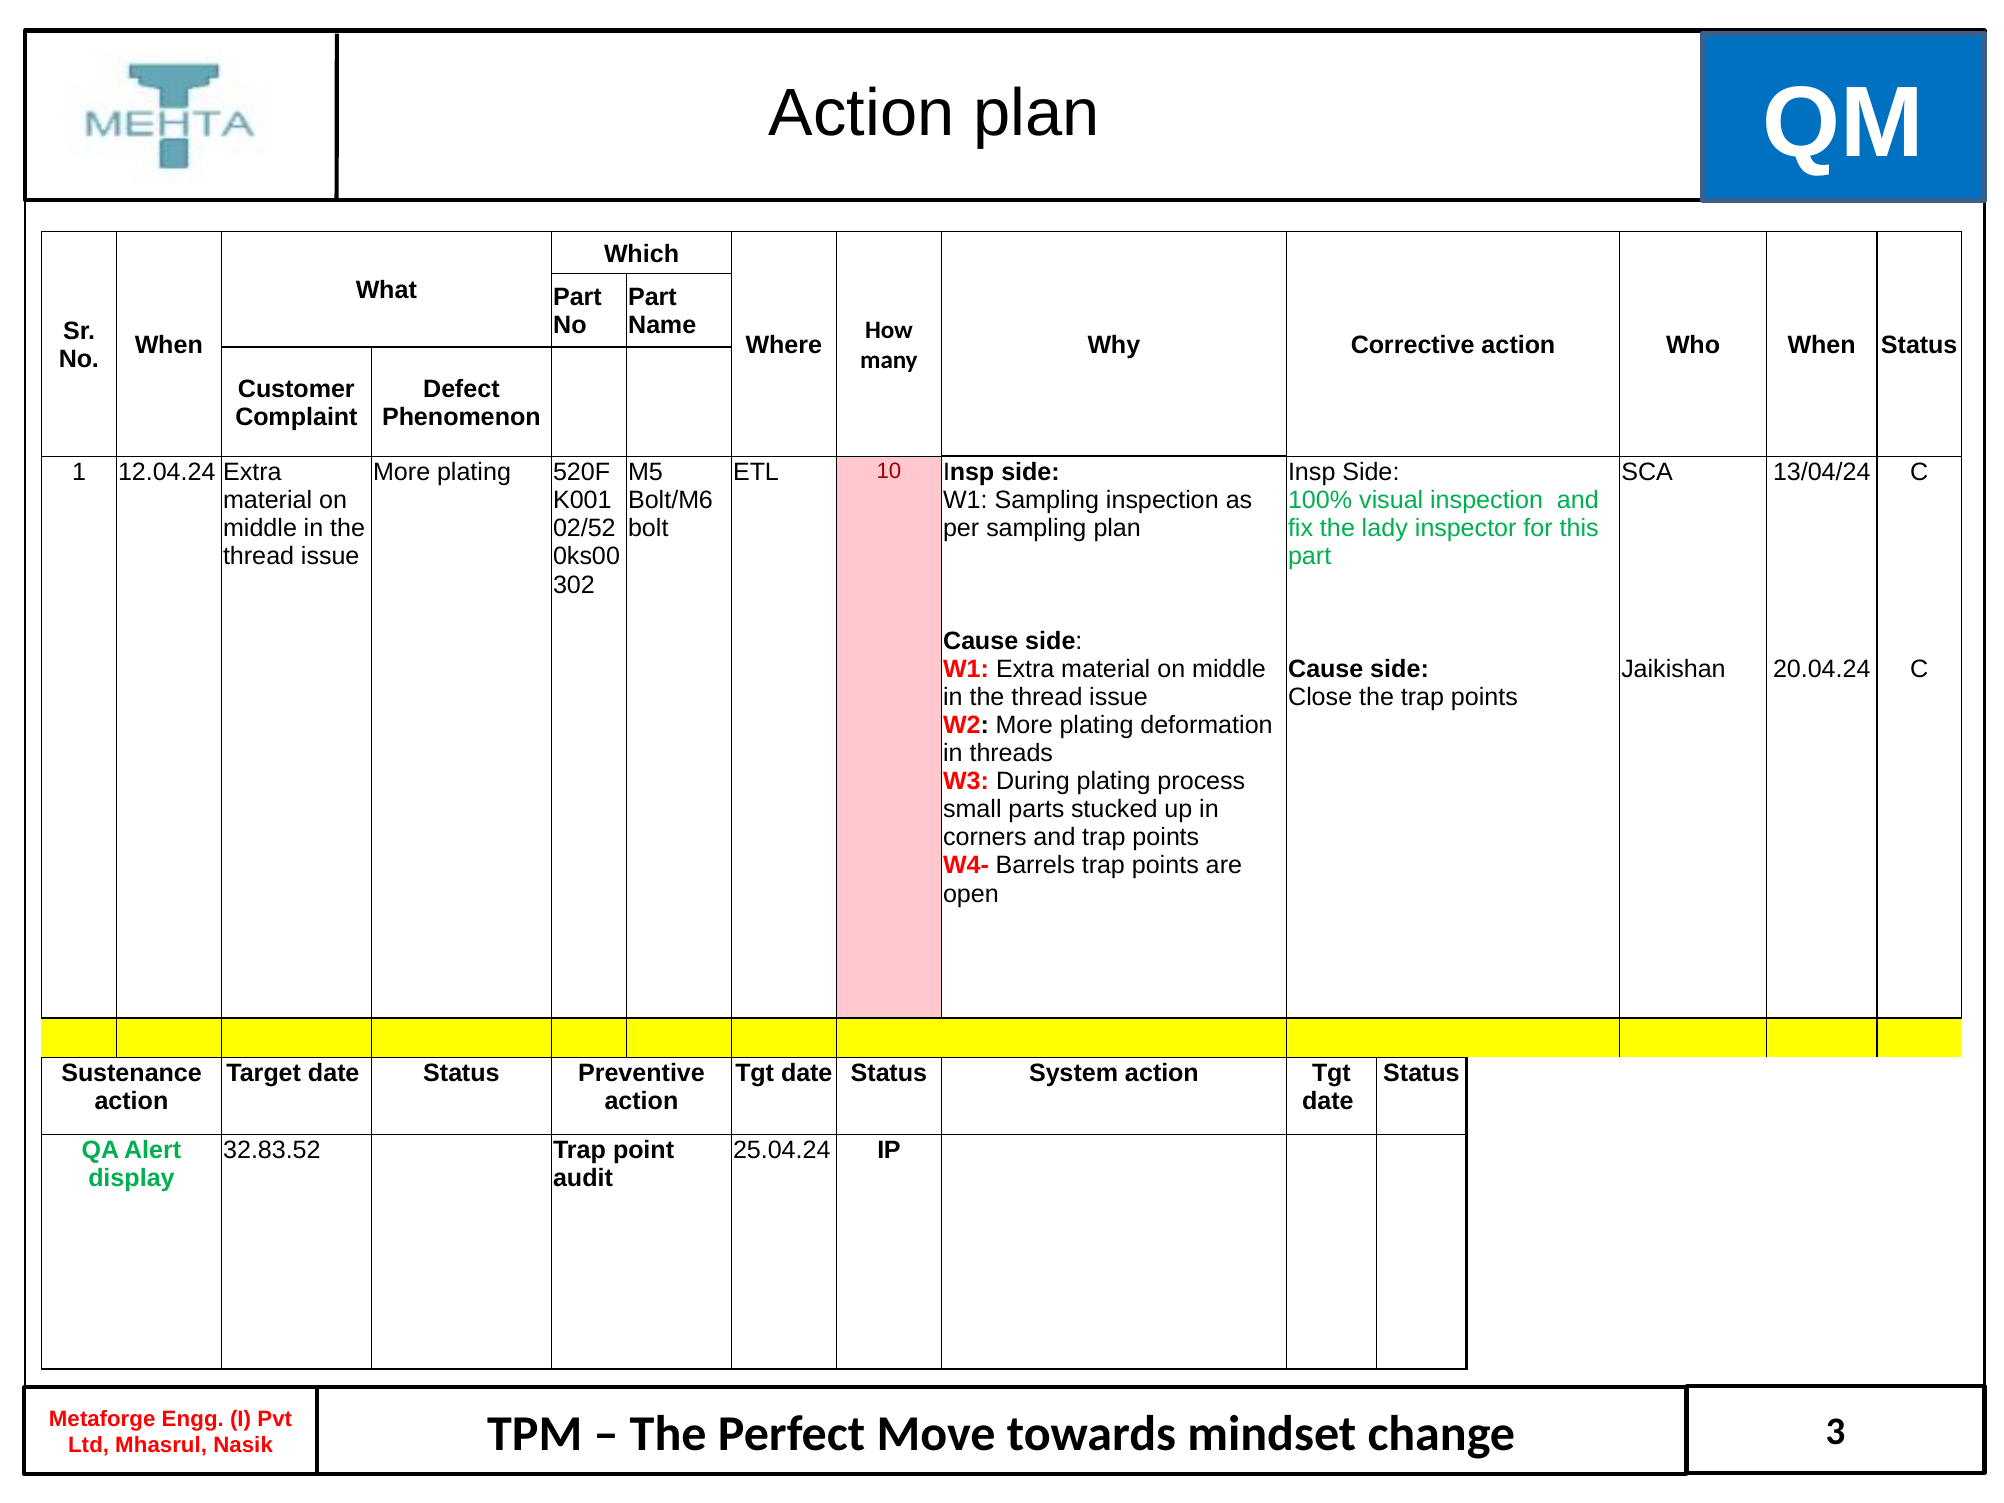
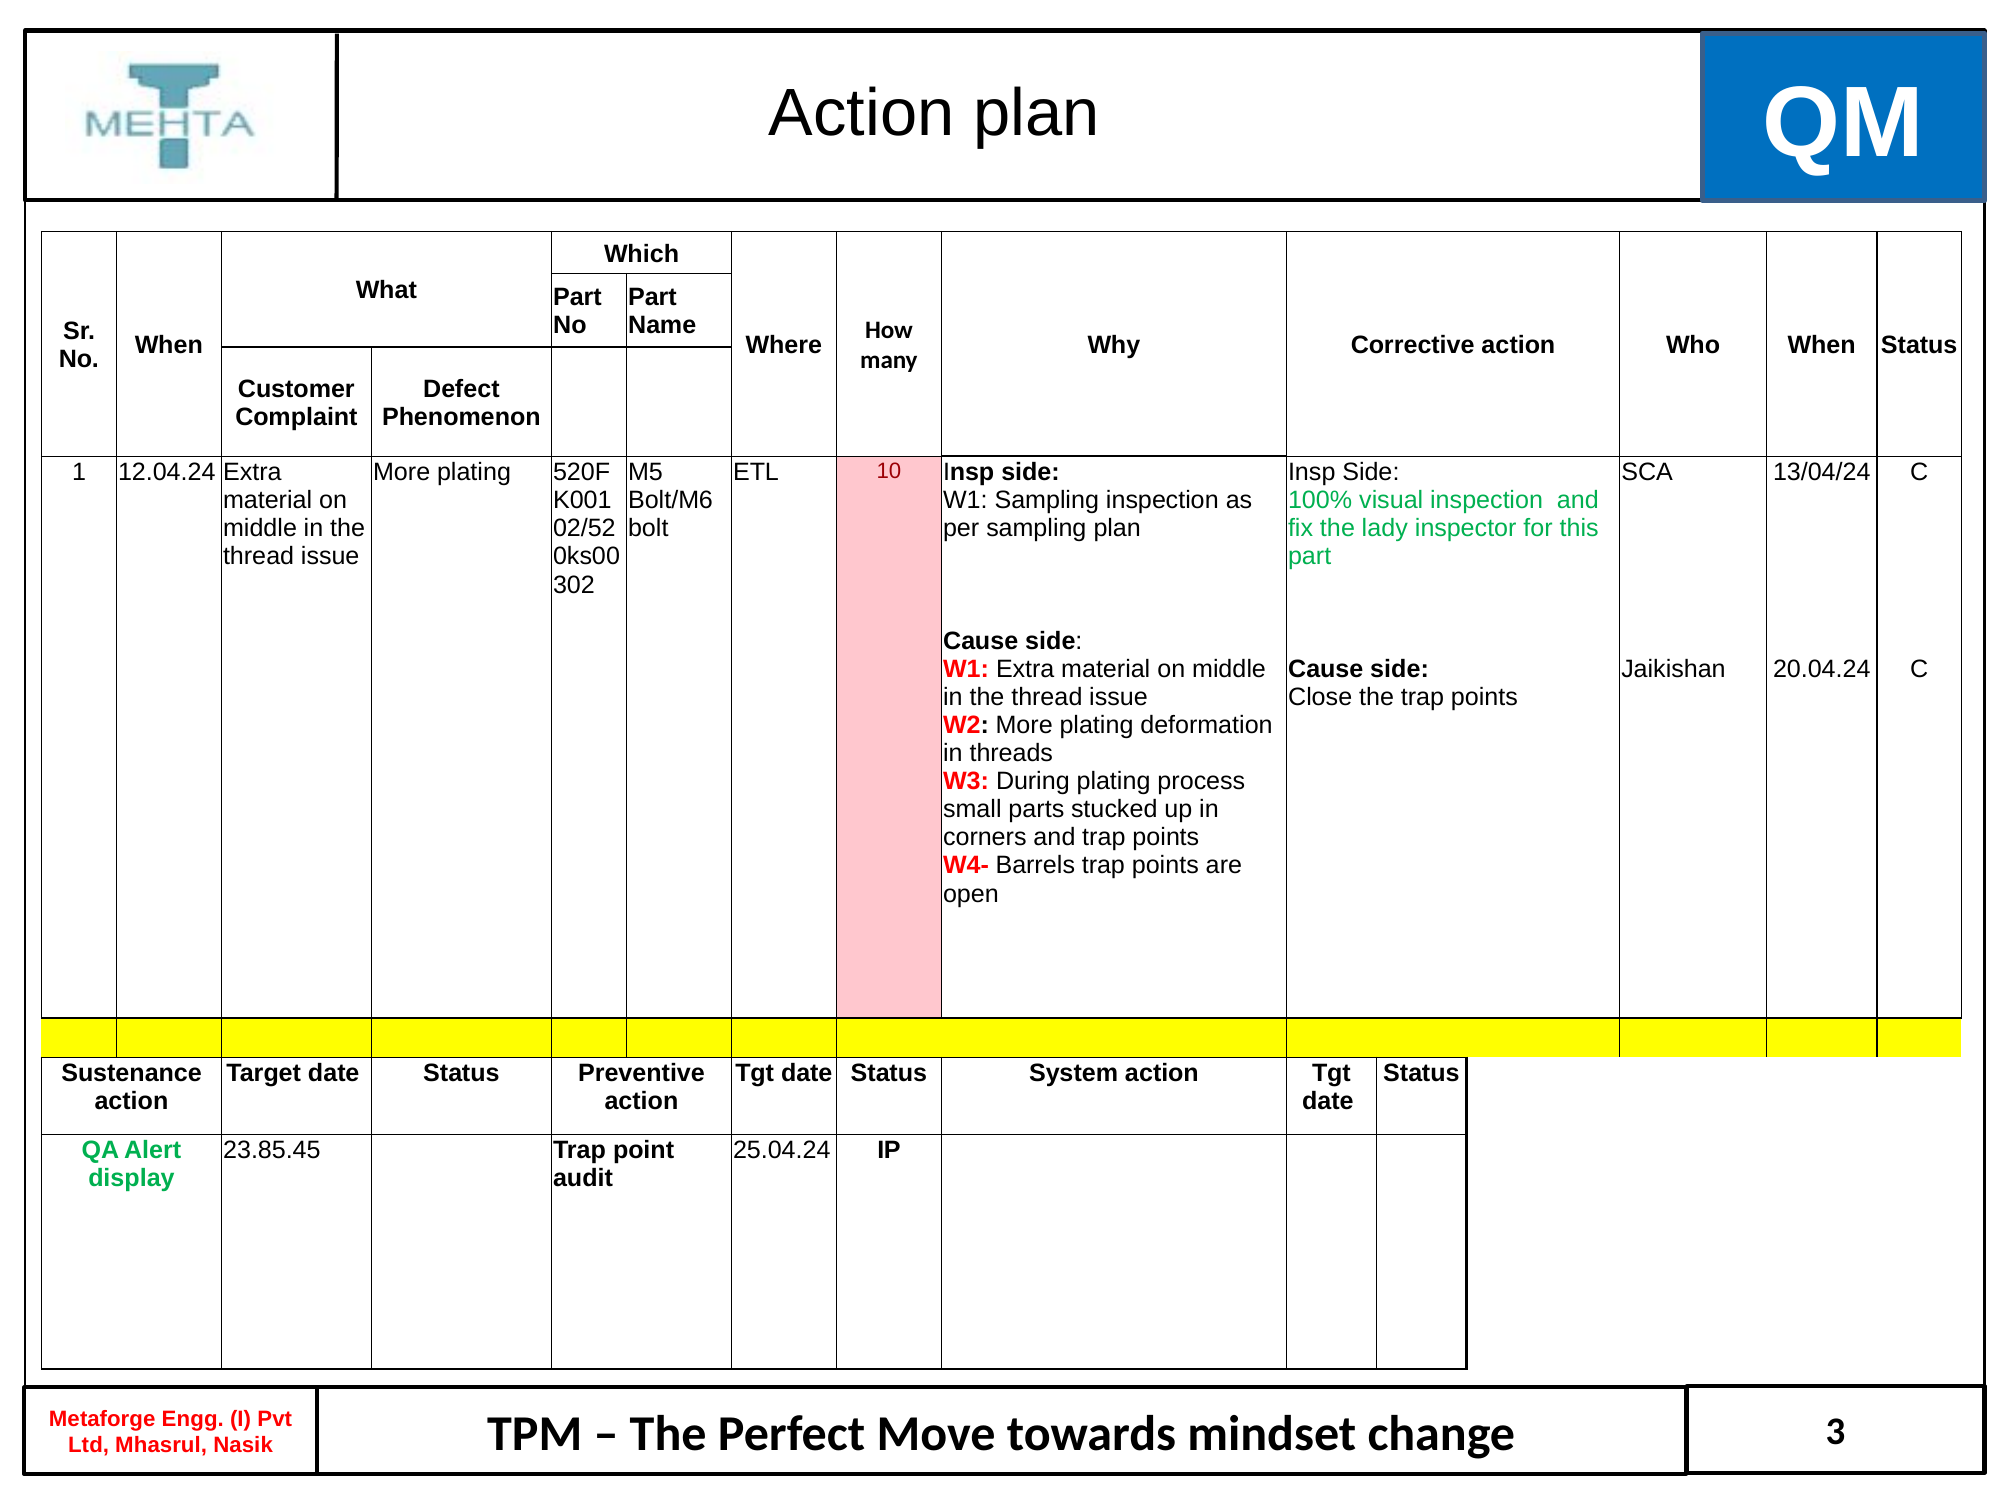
32.83.52: 32.83.52 -> 23.85.45 (272, 1150)
